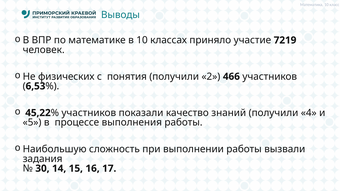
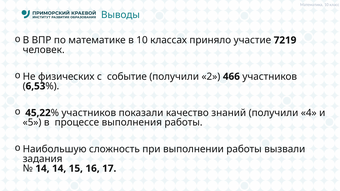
понятия: понятия -> событие (127, 77)
30: 30 -> 14 (42, 169)
